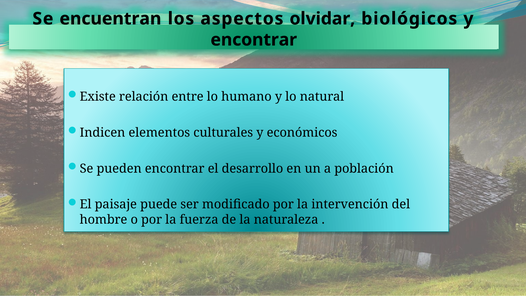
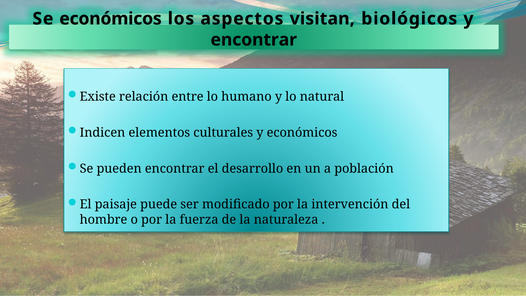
Se encuentran: encuentran -> económicos (111, 19)
olvidar: olvidar -> visitan (322, 19)
